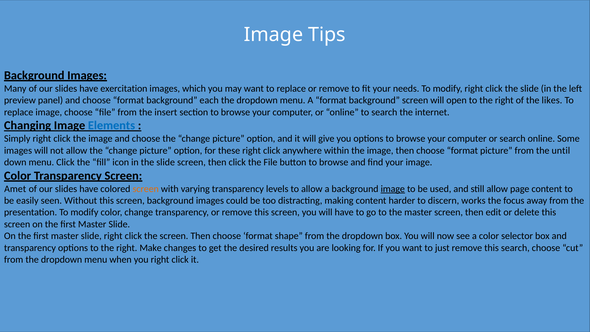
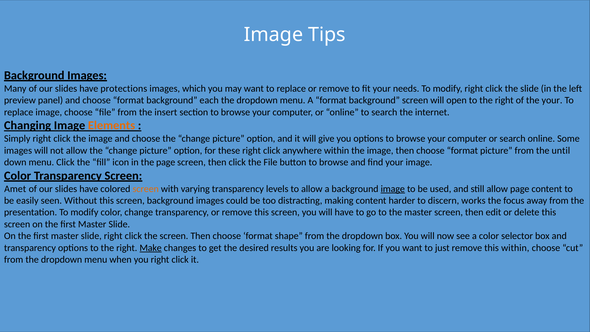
exercitation: exercitation -> protections (124, 88)
the likes: likes -> your (552, 100)
Elements colour: blue -> orange (112, 126)
in the slide: slide -> page (166, 162)
Make underline: none -> present (151, 248)
this search: search -> within (515, 248)
